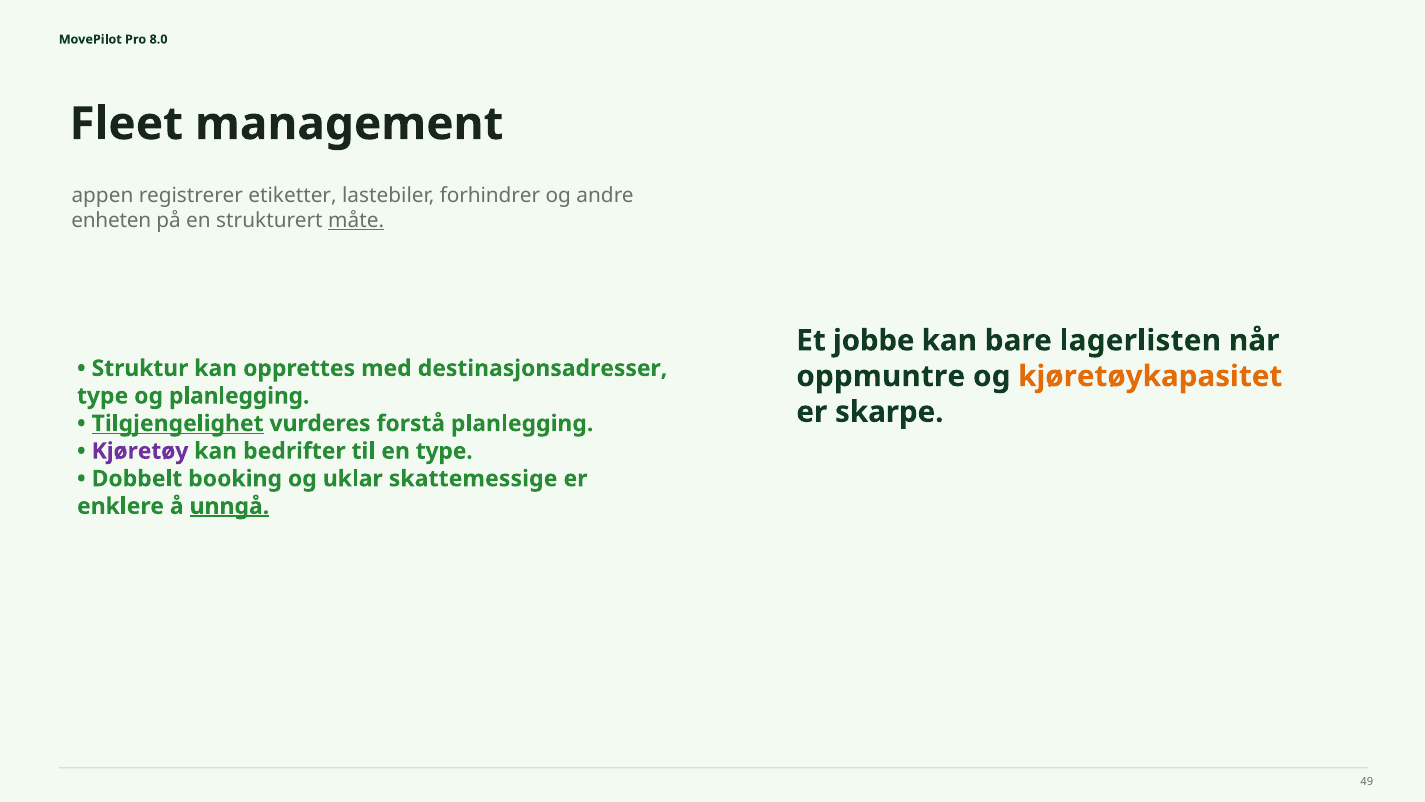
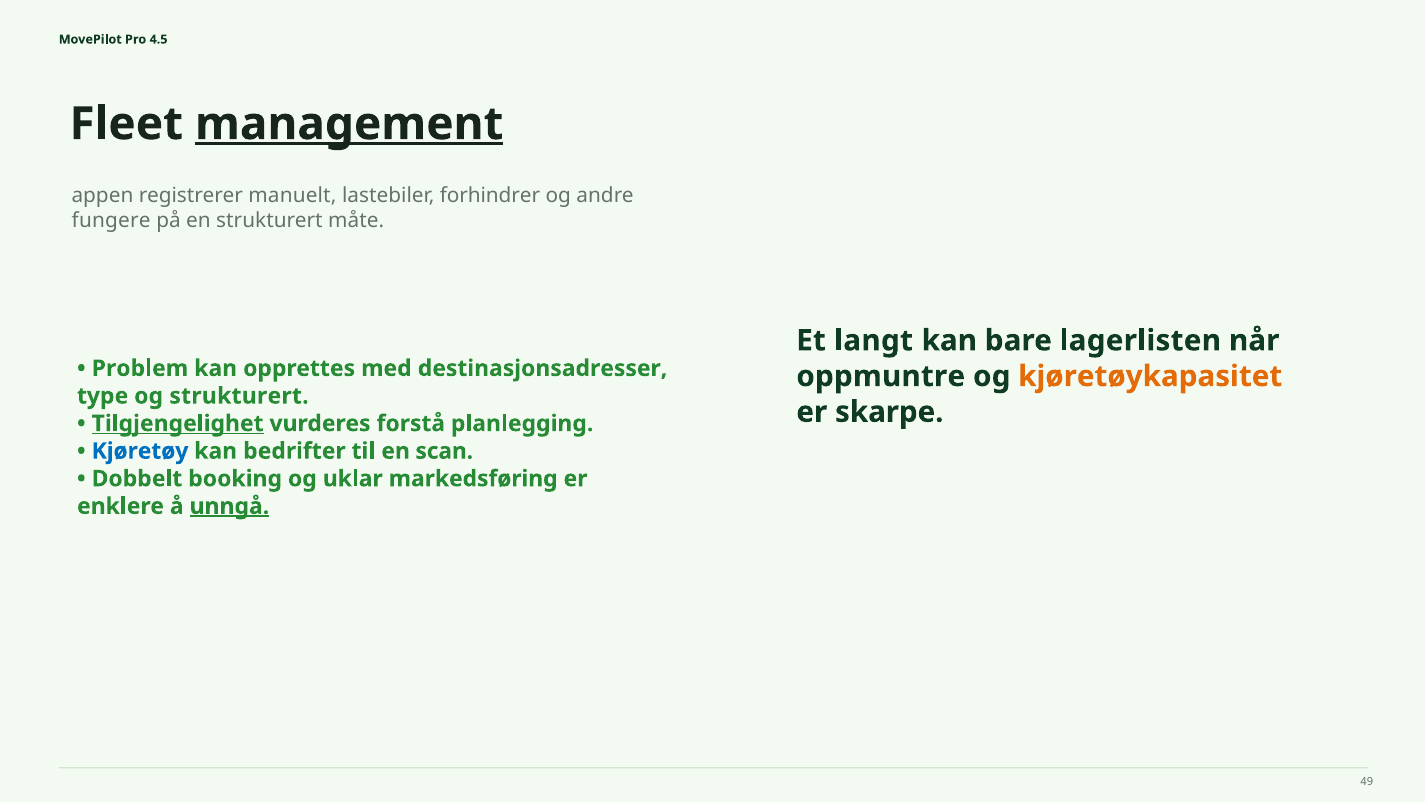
8.0: 8.0 -> 4.5 (159, 39)
management underline: none -> present (349, 124)
etiketter: etiketter -> manuelt (292, 195)
enheten: enheten -> fungere (111, 220)
måte underline: present -> none (356, 220)
jobbe: jobbe -> langt (874, 340)
Struktur: Struktur -> Problem (140, 368)
og planlegging: planlegging -> strukturert (239, 396)
Kjøretøy colour: purple -> blue (140, 451)
en type: type -> scan (444, 451)
skattemessige: skattemessige -> markedsføring (473, 478)
